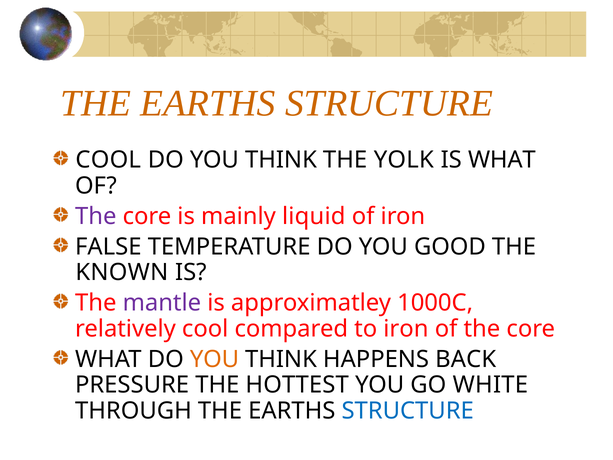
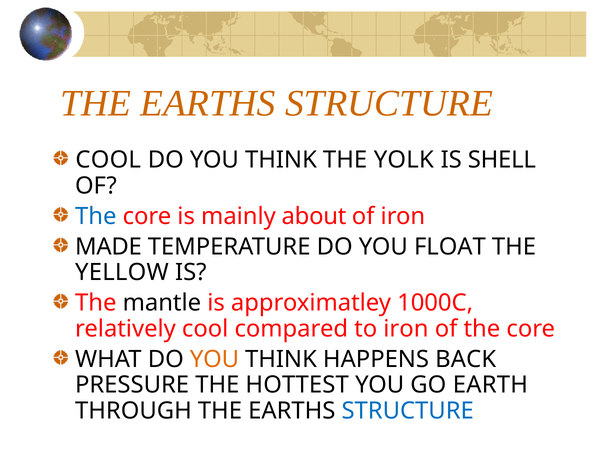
IS WHAT: WHAT -> SHELL (502, 160)
The colour: purple -> blue (96, 216)
liquid: liquid -> about (314, 216)
FALSE: FALSE -> MADE (108, 247)
GOOD: GOOD -> FLOAT (450, 247)
KNOWN: KNOWN -> YELLOW (122, 272)
mantle colour: purple -> black (162, 303)
WHITE: WHITE -> EARTH (490, 385)
